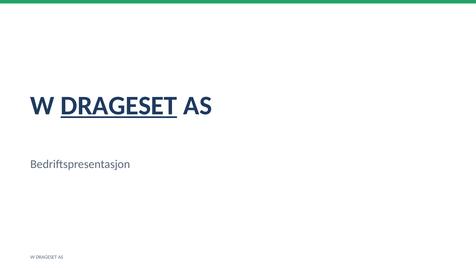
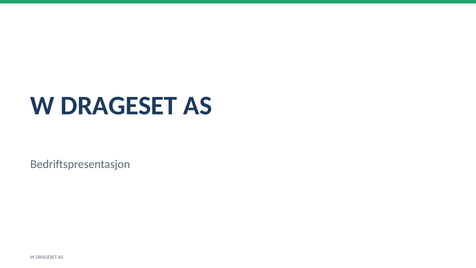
DRAGESET underline: present -> none (119, 106)
